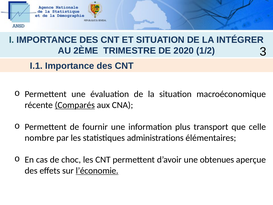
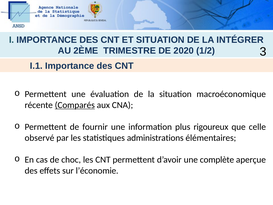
transport: transport -> rigoureux (211, 127)
nombre: nombre -> observé (39, 138)
obtenues: obtenues -> complète (217, 160)
l’économie underline: present -> none (97, 170)
